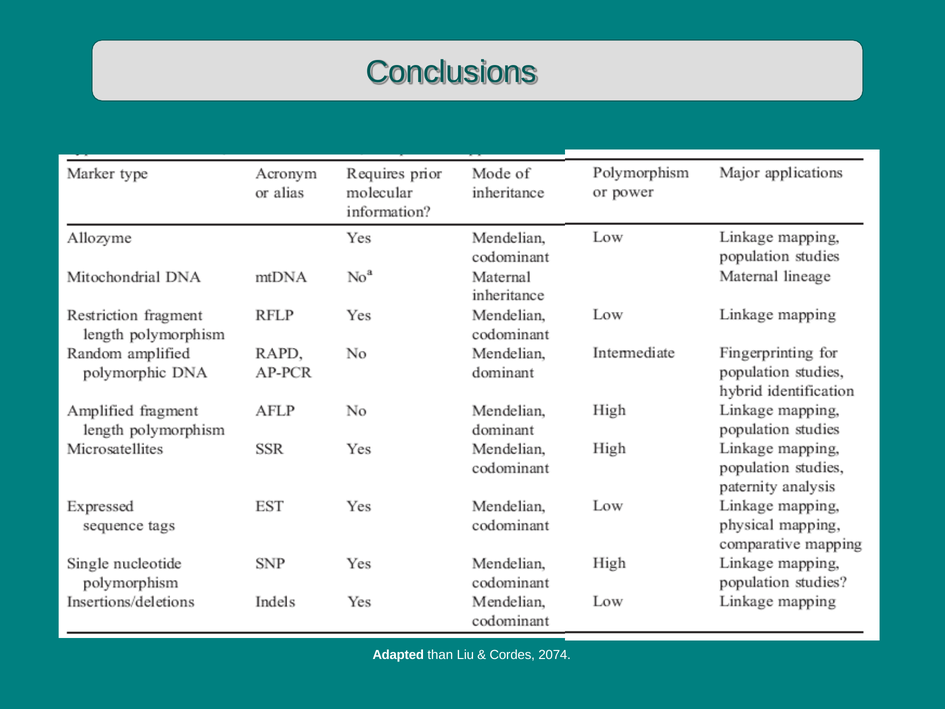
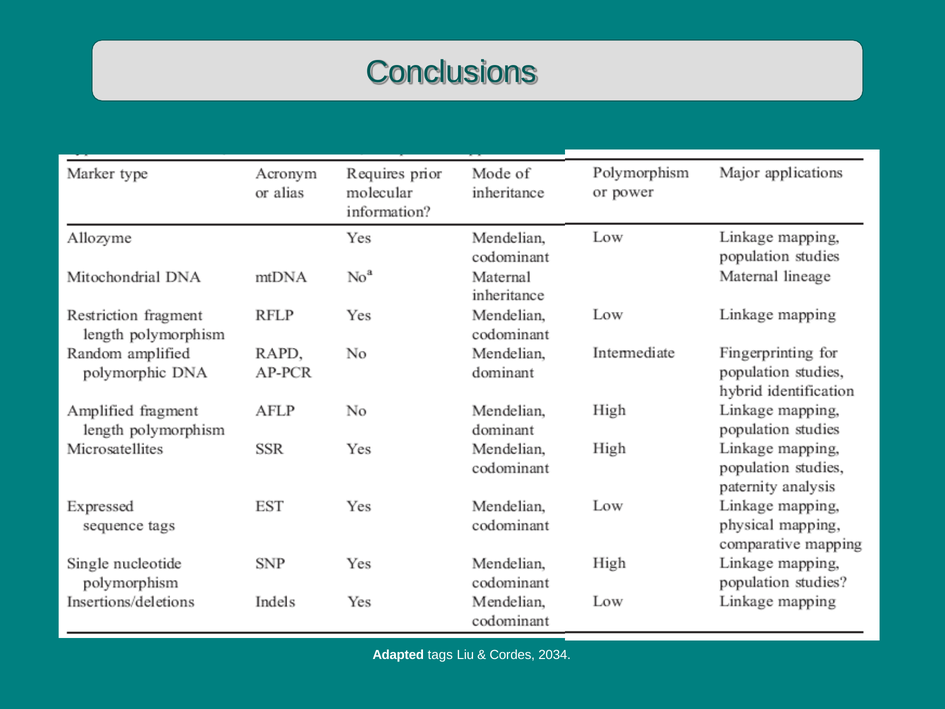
than: than -> tags (440, 655)
2074: 2074 -> 2034 (555, 655)
